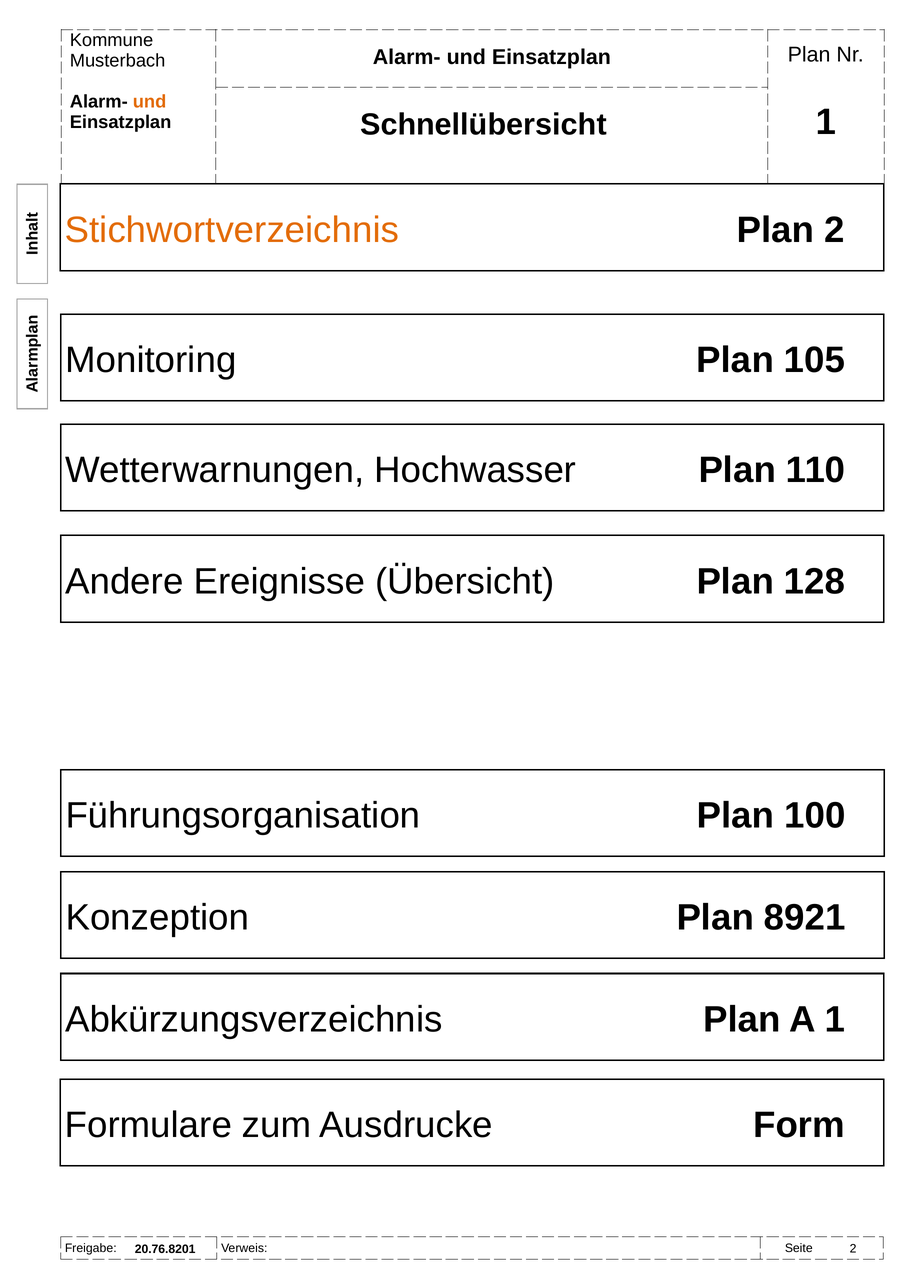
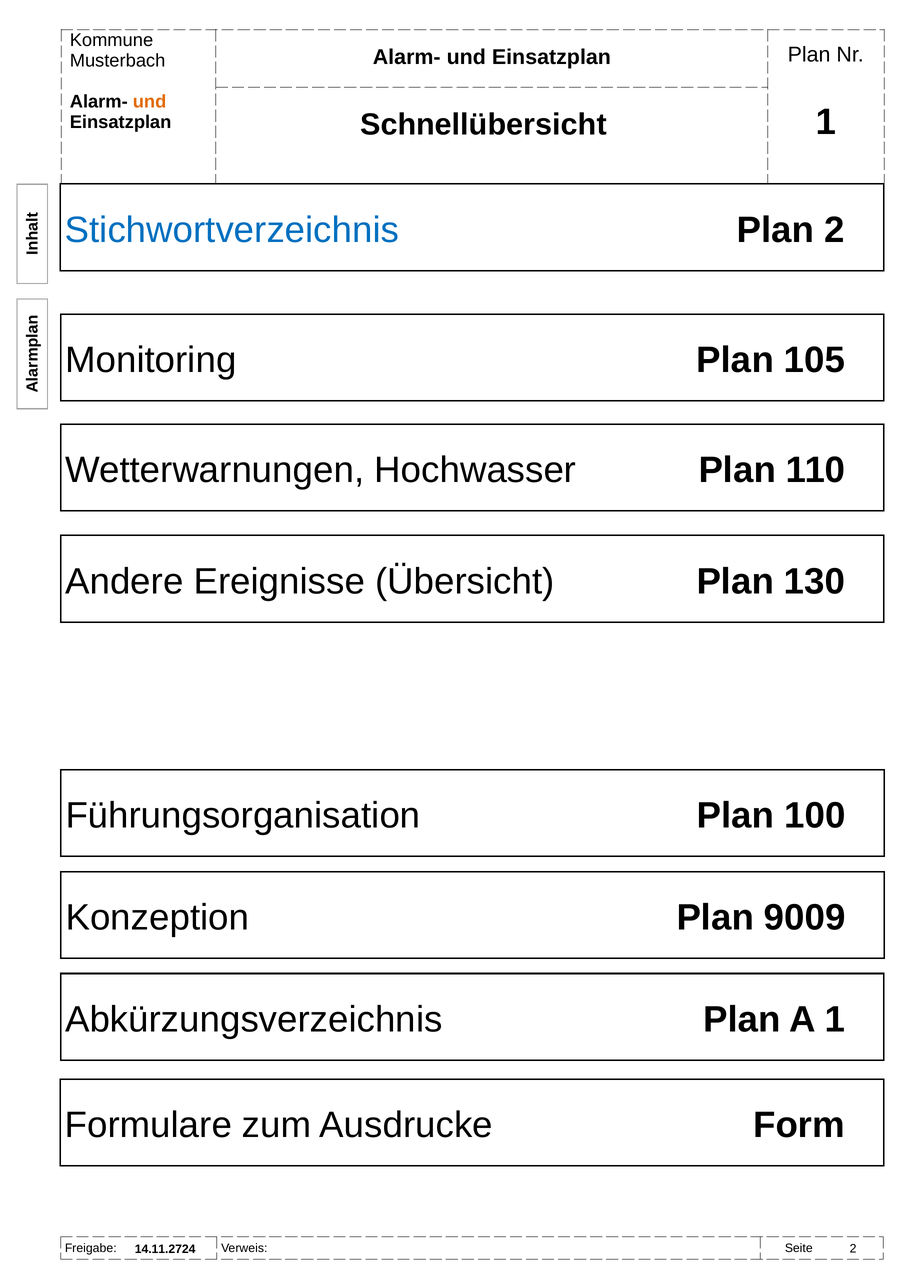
Stichwortverzeichnis colour: orange -> blue (232, 230)
128: 128 -> 130 (815, 581)
8921: 8921 -> 9009 (805, 917)
20.76.8201: 20.76.8201 -> 14.11.2724 (165, 1248)
